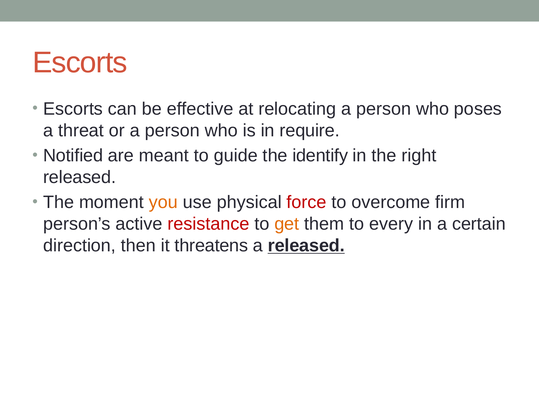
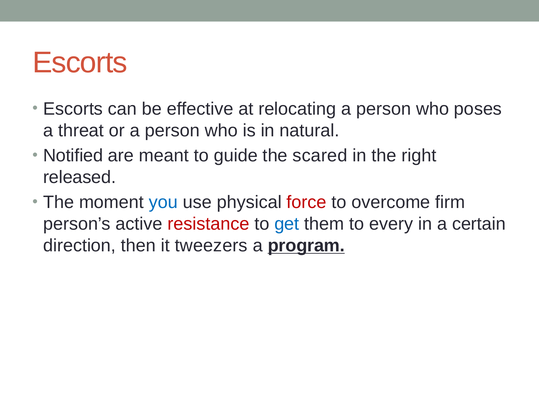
require: require -> natural (310, 131)
identify: identify -> scared (320, 156)
you colour: orange -> blue (163, 202)
get colour: orange -> blue (287, 224)
threatens: threatens -> tweezers (211, 246)
a released: released -> program (306, 246)
